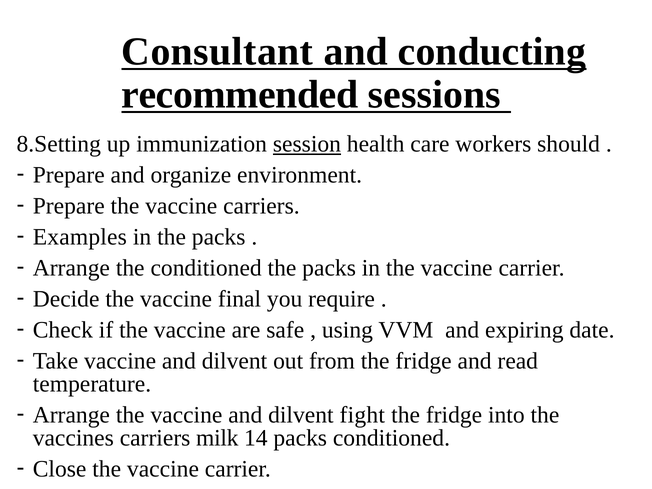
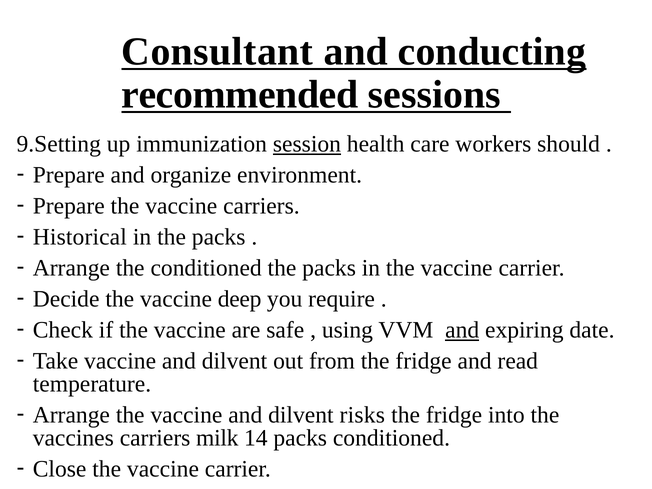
8.Setting: 8.Setting -> 9.Setting (59, 144)
Examples: Examples -> Historical (80, 237)
final: final -> deep (240, 299)
and underline: none -> present (462, 330)
fight: fight -> risks (362, 415)
